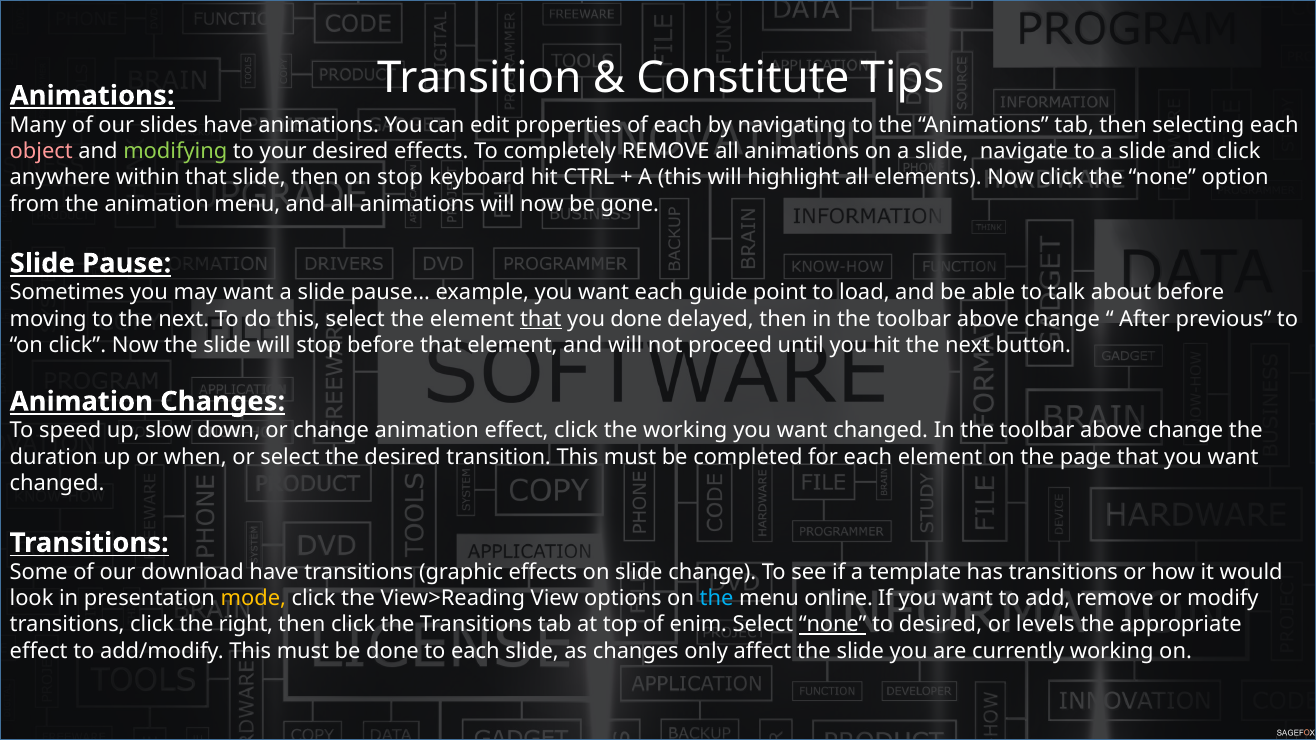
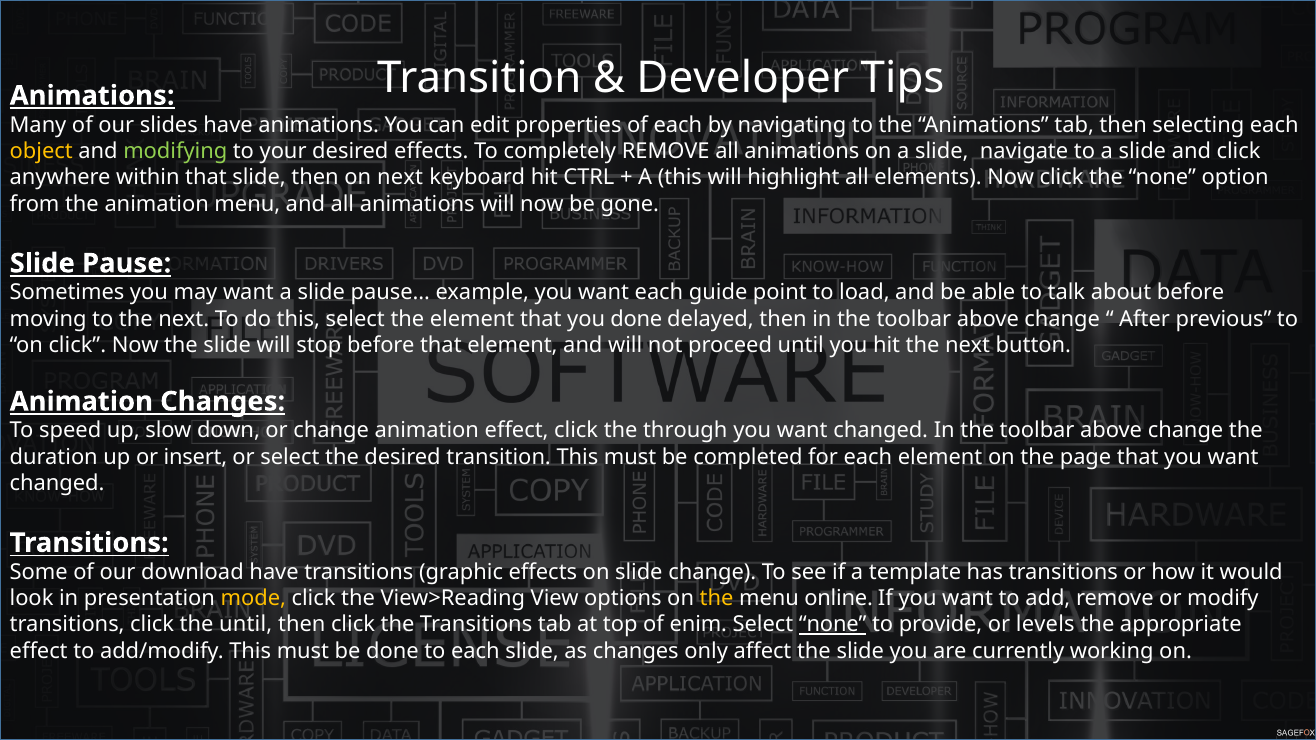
Constitute: Constitute -> Developer (743, 78)
object colour: pink -> yellow (41, 151)
on stop: stop -> next (400, 178)
that underline: present -> none (541, 319)
the working: working -> through (685, 431)
when: when -> insert (195, 457)
the colour: light blue -> yellow (717, 599)
the right: right -> until (246, 625)
to desired: desired -> provide (941, 625)
